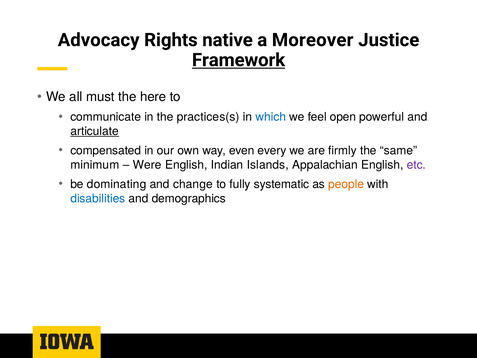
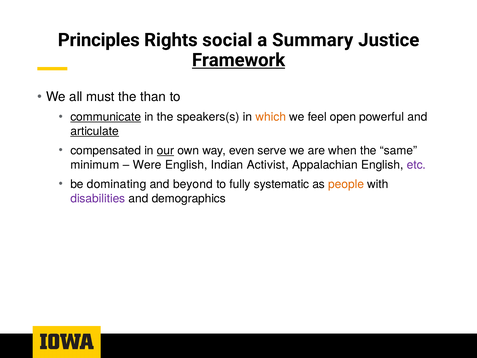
Advocacy: Advocacy -> Principles (99, 40)
native: native -> social (227, 40)
Moreover: Moreover -> Summary (313, 40)
here: here -> than (153, 97)
communicate underline: none -> present (106, 117)
practices(s: practices(s -> speakers(s (208, 117)
which colour: blue -> orange (271, 117)
our underline: none -> present (166, 150)
every: every -> serve (272, 150)
firmly: firmly -> when (343, 150)
Islands: Islands -> Activist (268, 165)
change: change -> beyond (193, 184)
disabilities colour: blue -> purple (98, 198)
